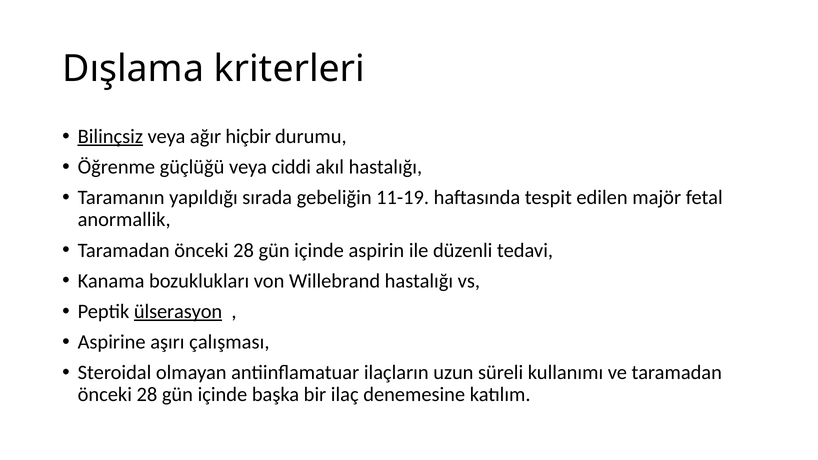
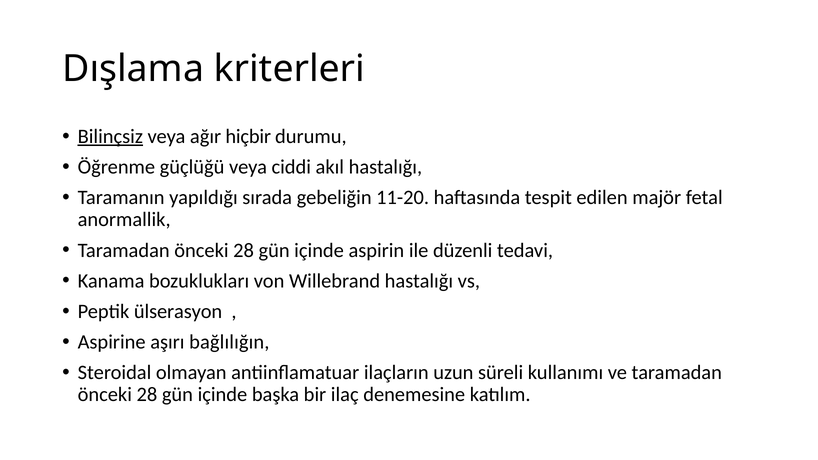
11-19: 11-19 -> 11-20 (403, 198)
ülserasyon underline: present -> none (178, 312)
çalışması: çalışması -> bağlılığın (229, 342)
